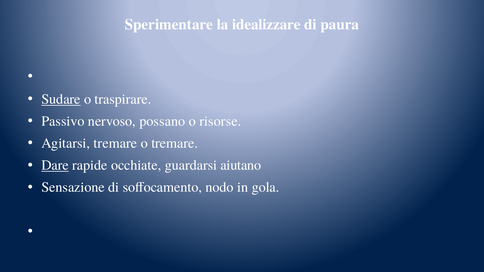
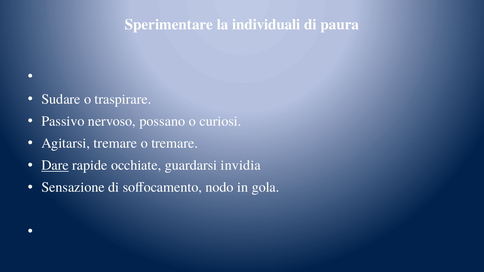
idealizzare: idealizzare -> individuali (266, 25)
Sudare underline: present -> none (61, 99)
risorse: risorse -> curiosi (220, 121)
aiutano: aiutano -> invidia (241, 165)
